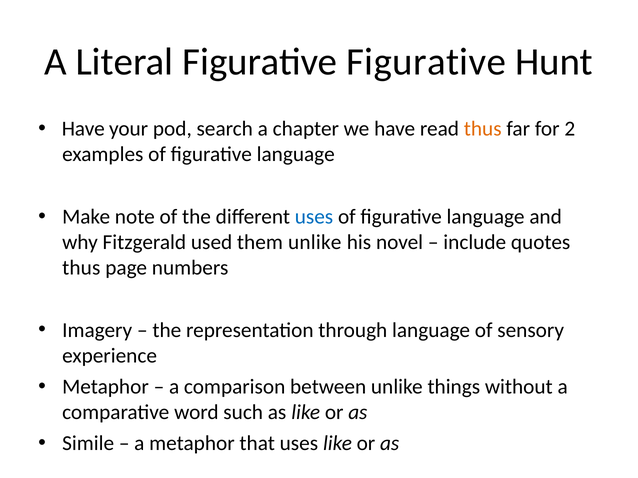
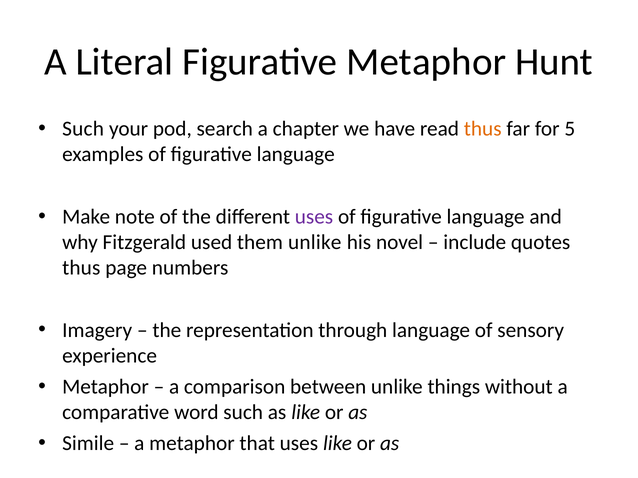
Figurative Figurative: Figurative -> Metaphor (426, 62)
Have: Have -> Such (83, 129)
2: 2 -> 5 (570, 129)
uses colour: blue -> purple (314, 217)
